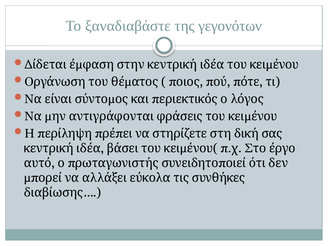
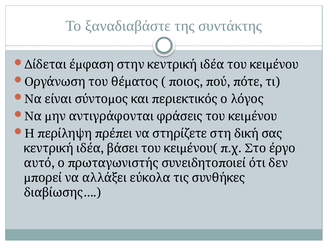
γεγονότων: γεγονότων -> συντάκτης (230, 26)
